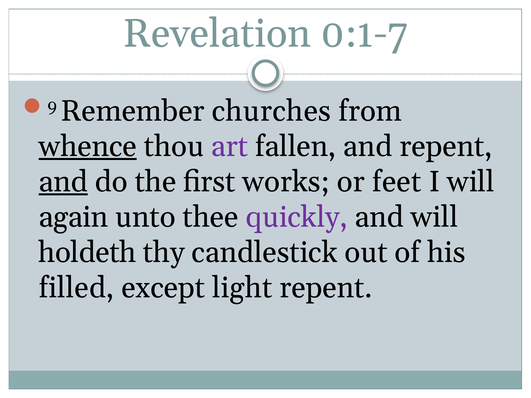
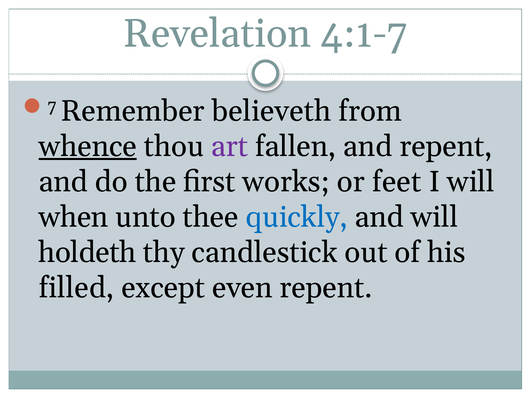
0:1-7: 0:1-7 -> 4:1-7 (364, 34)
9: 9 -> 7 (52, 106)
churches: churches -> believeth (272, 111)
and underline: present -> none (63, 182)
again: again -> when (74, 217)
quickly colour: purple -> blue (297, 217)
light: light -> even (242, 288)
